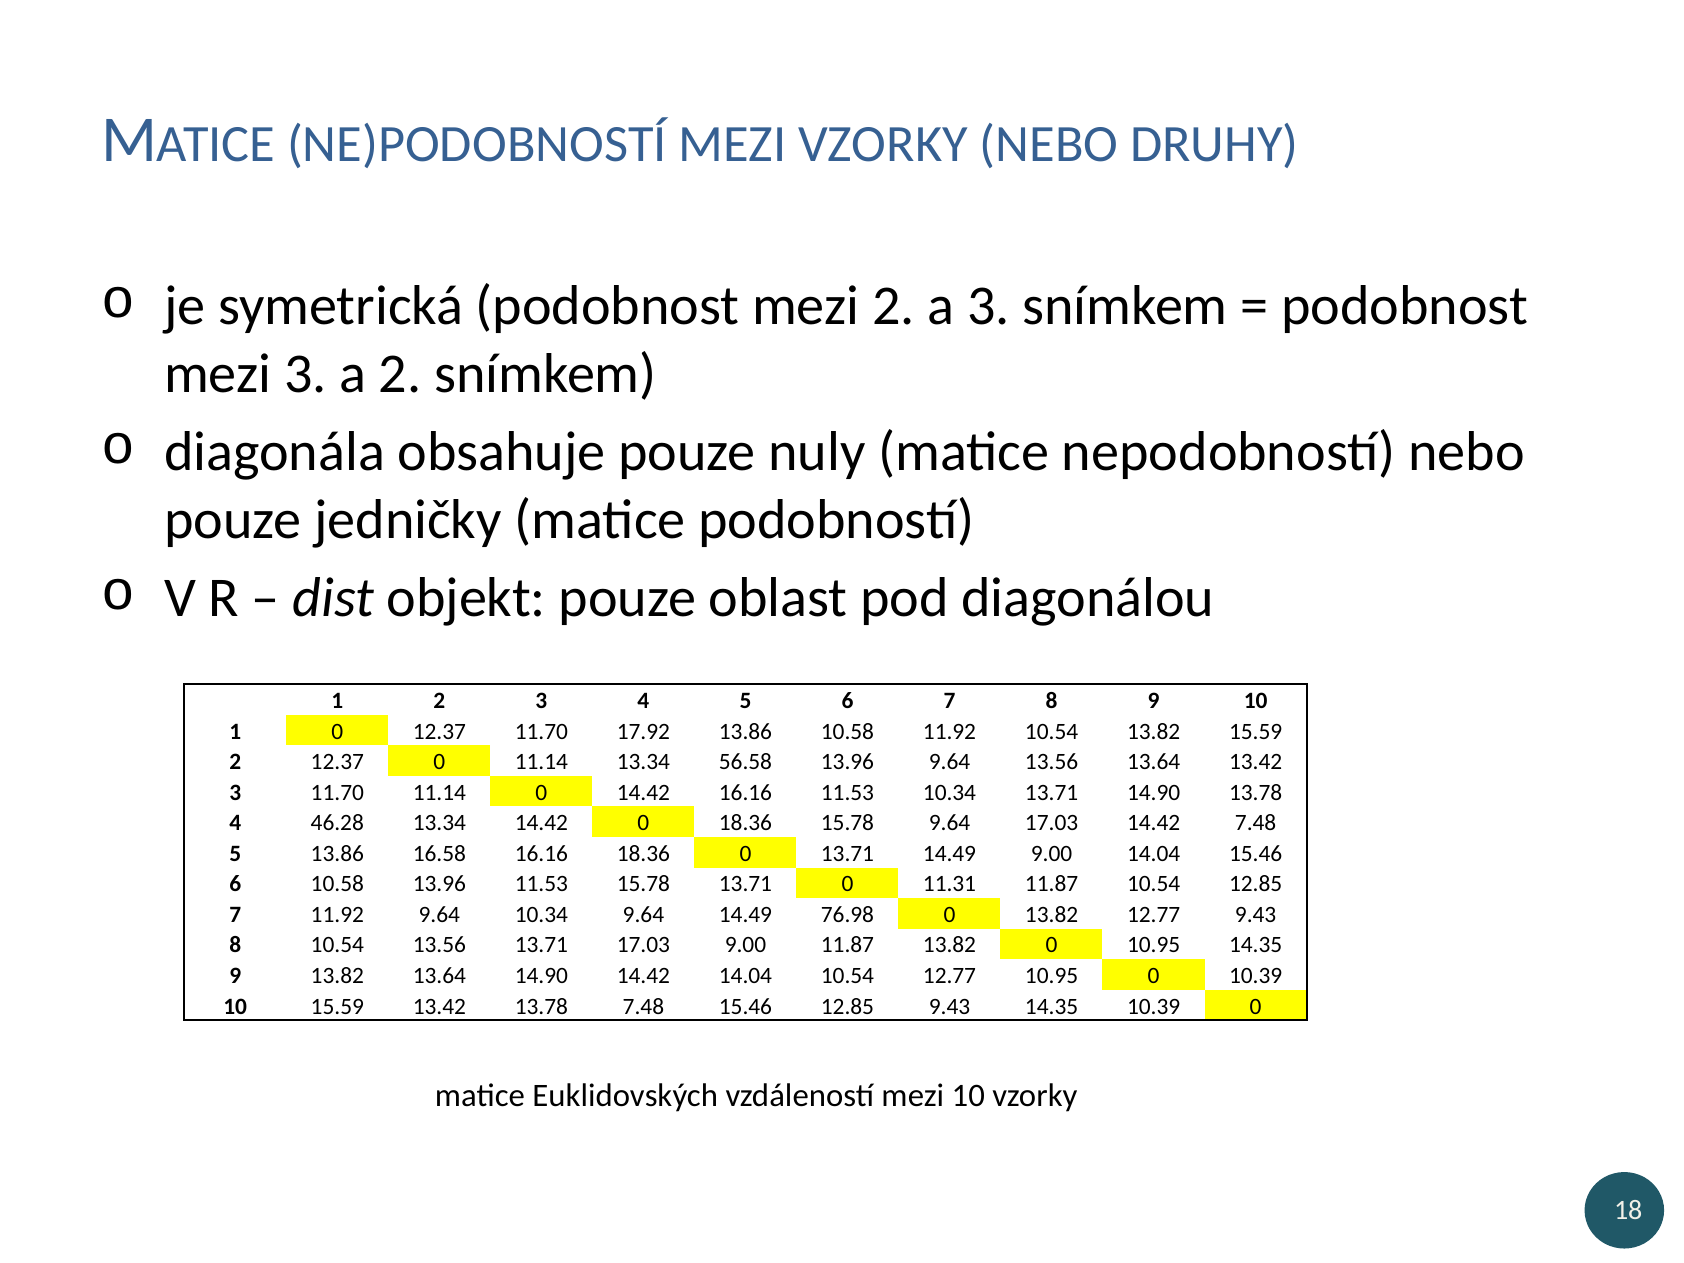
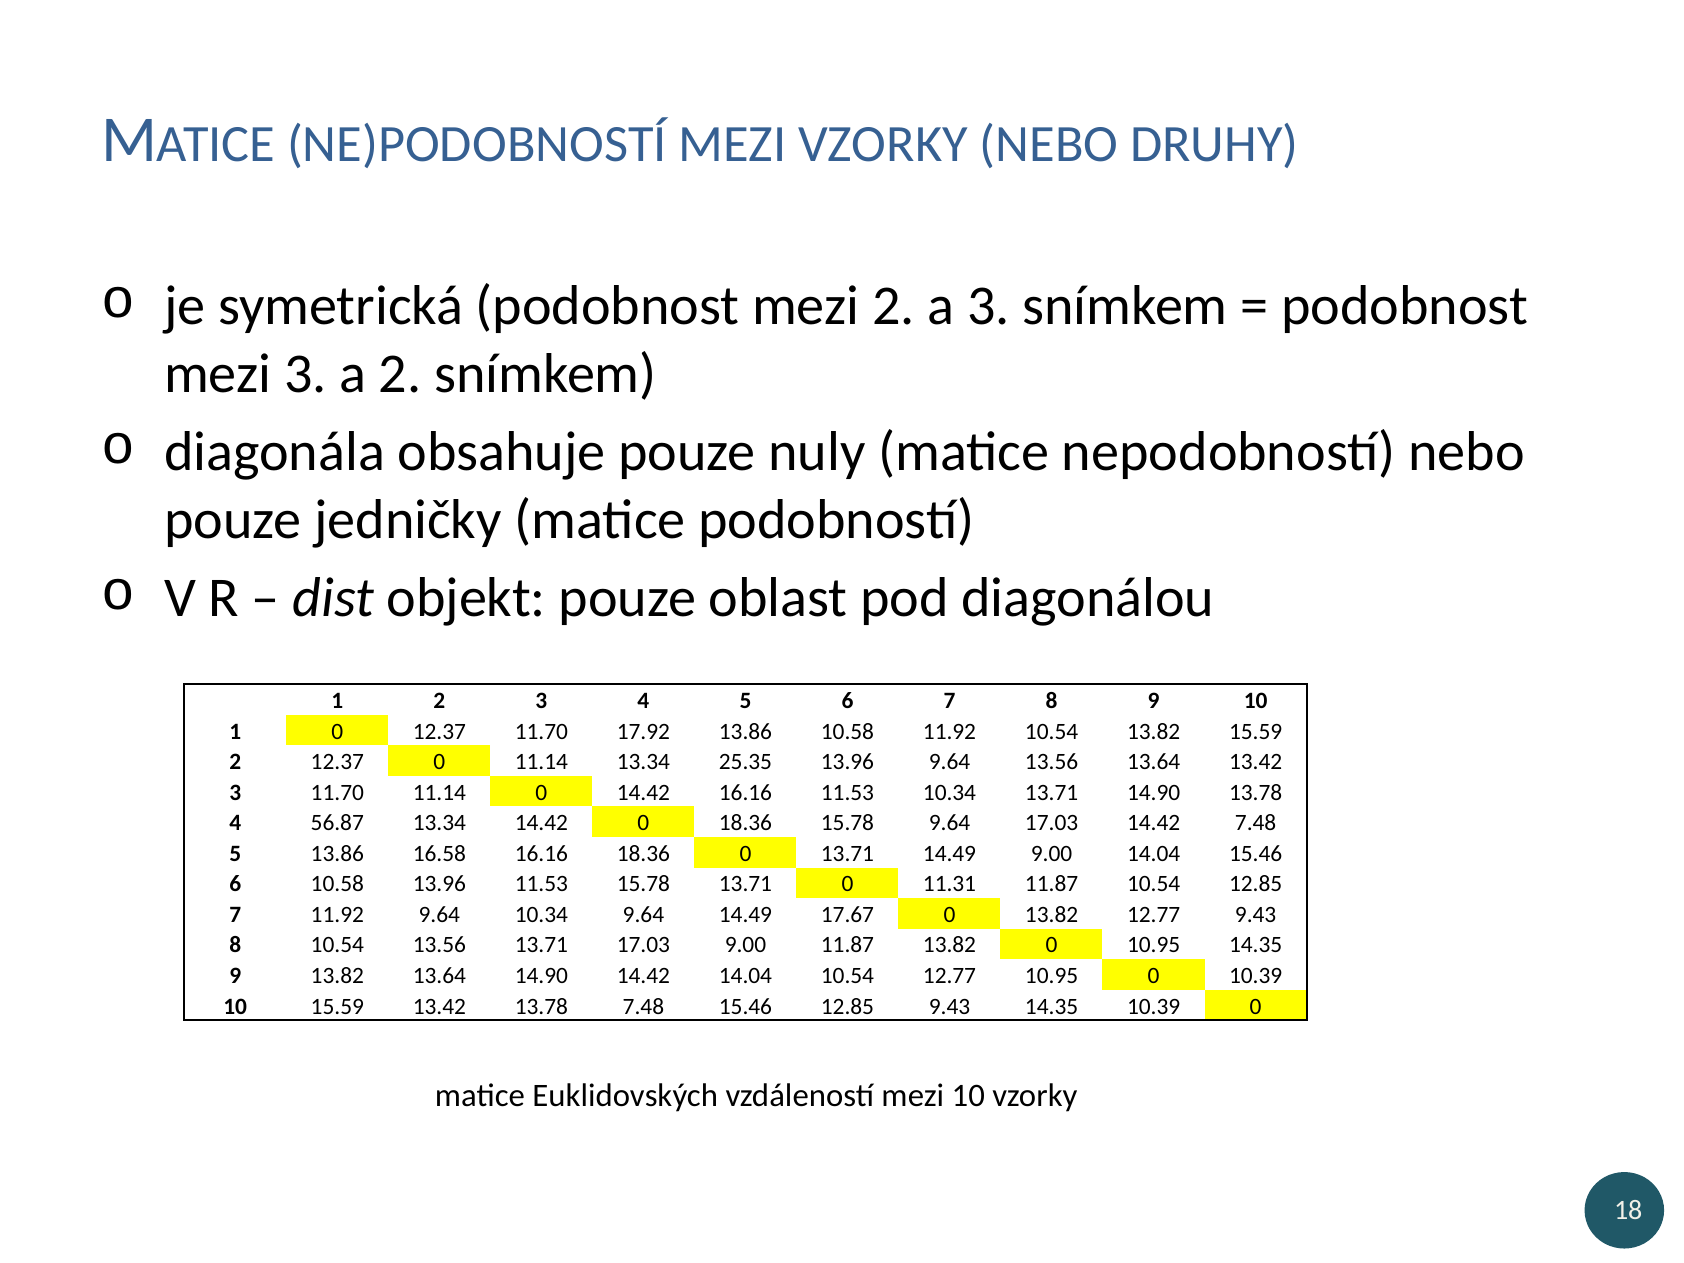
56.58: 56.58 -> 25.35 (745, 762)
46.28: 46.28 -> 56.87 (337, 823)
76.98: 76.98 -> 17.67 (847, 915)
